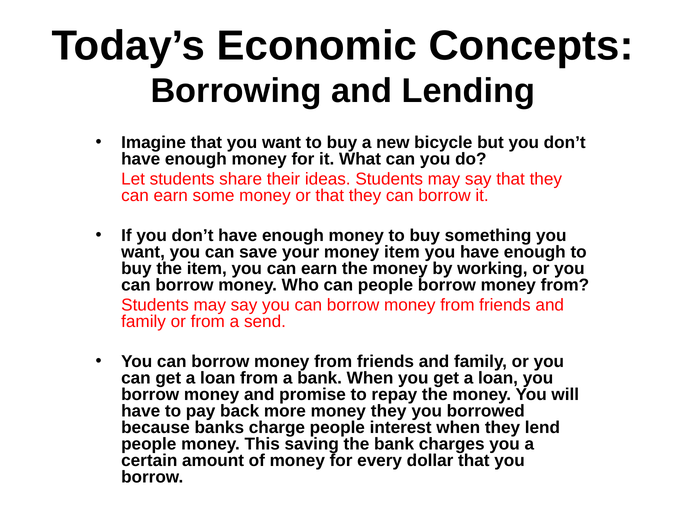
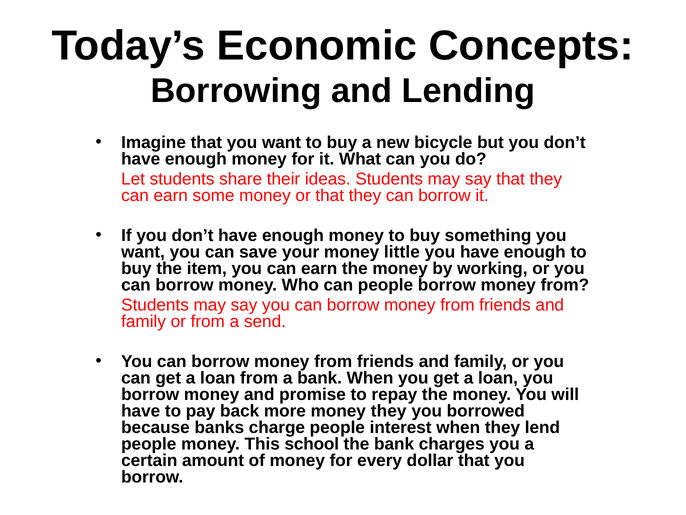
money item: item -> little (402, 252)
saving: saving -> school (312, 443)
